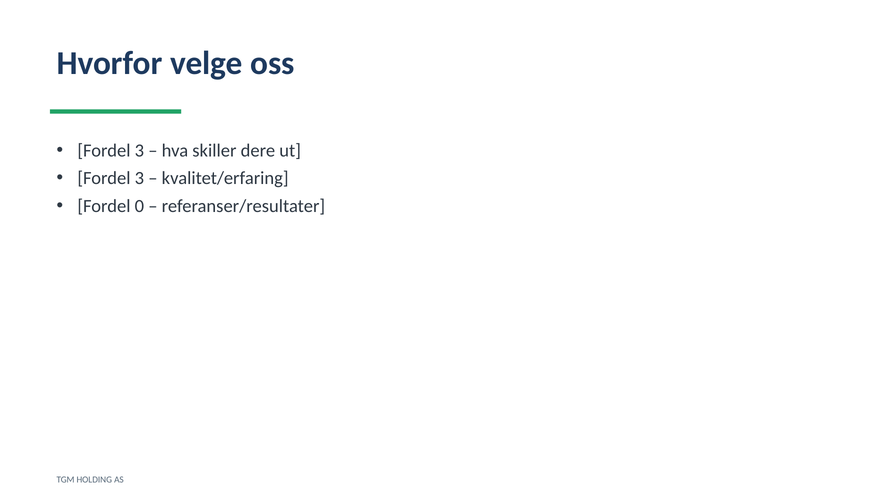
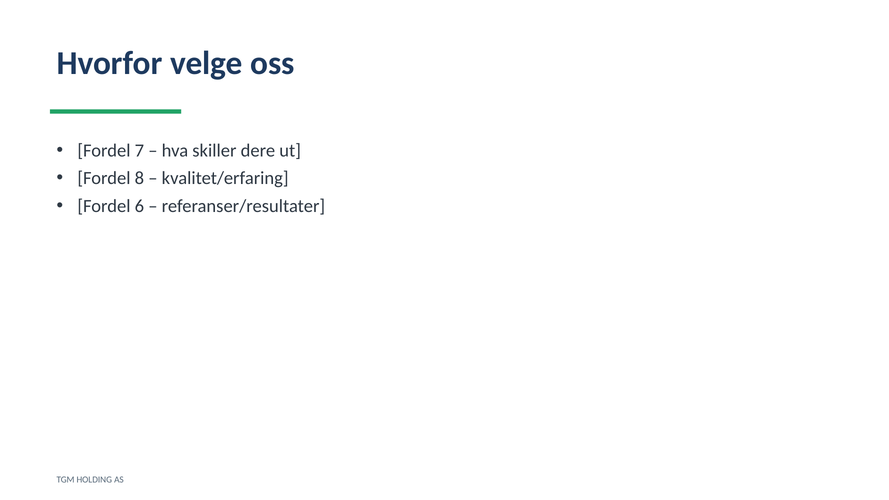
3: 3 -> 7 (139, 151)
3: 3 -> 8 (139, 178)
0: 0 -> 6 (139, 206)
